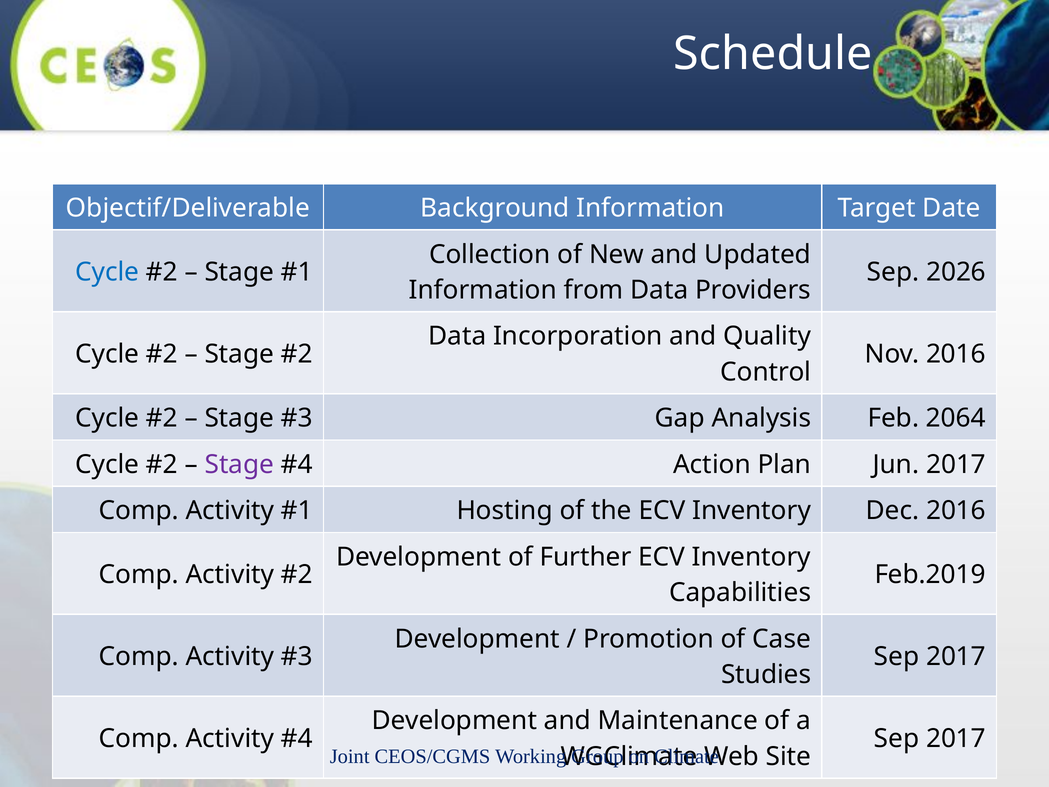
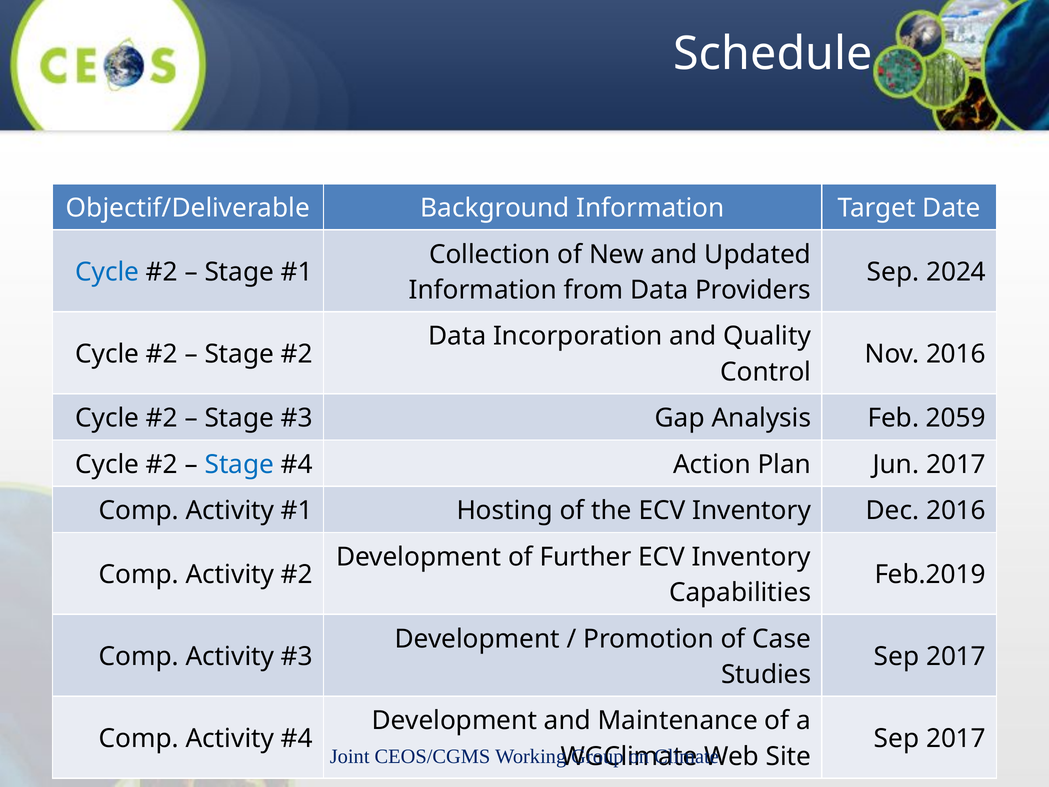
2026: 2026 -> 2024 (956, 272)
2064: 2064 -> 2059 (956, 418)
Stage colour: purple -> blue (239, 464)
